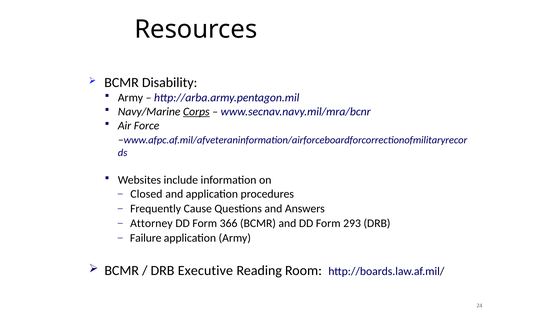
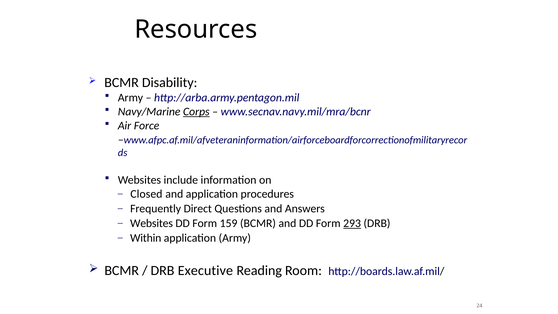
Cause: Cause -> Direct (198, 209)
Attorney: Attorney -> Websites (152, 223)
366: 366 -> 159 (229, 223)
293 underline: none -> present (352, 223)
Failure: Failure -> Within (146, 238)
